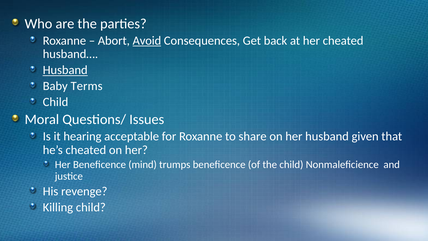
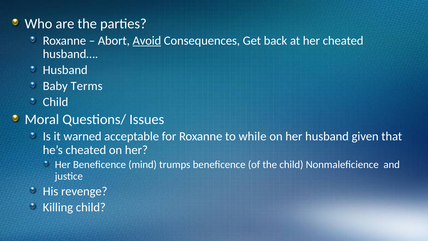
Husband underline: present -> none (65, 70)
hearing: hearing -> warned (82, 136)
share: share -> while (253, 136)
